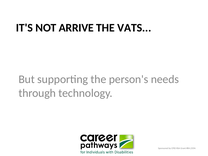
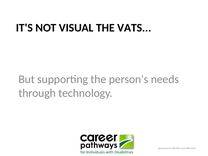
ARRIVE: ARRIVE -> VISUAL (76, 28)
